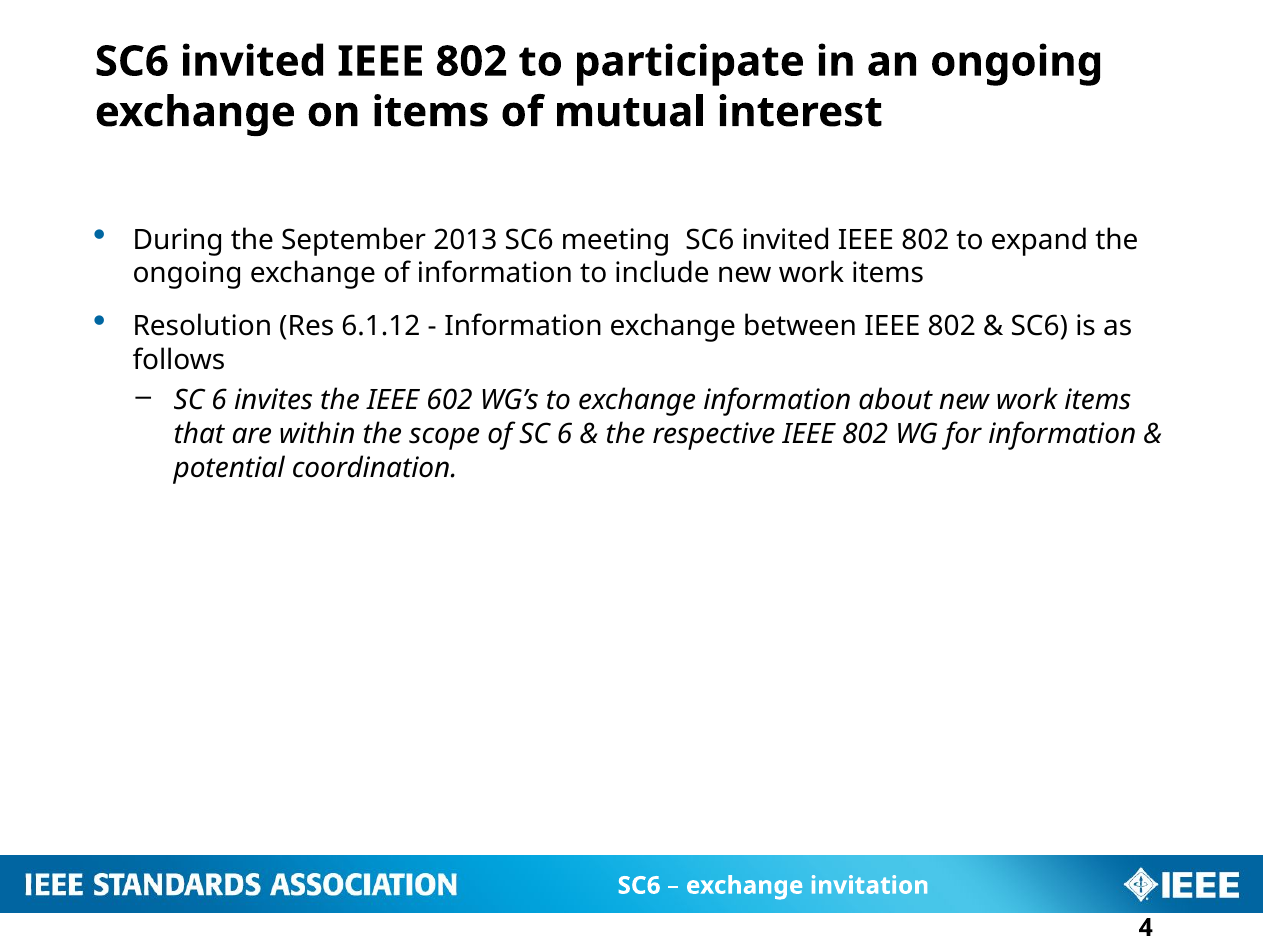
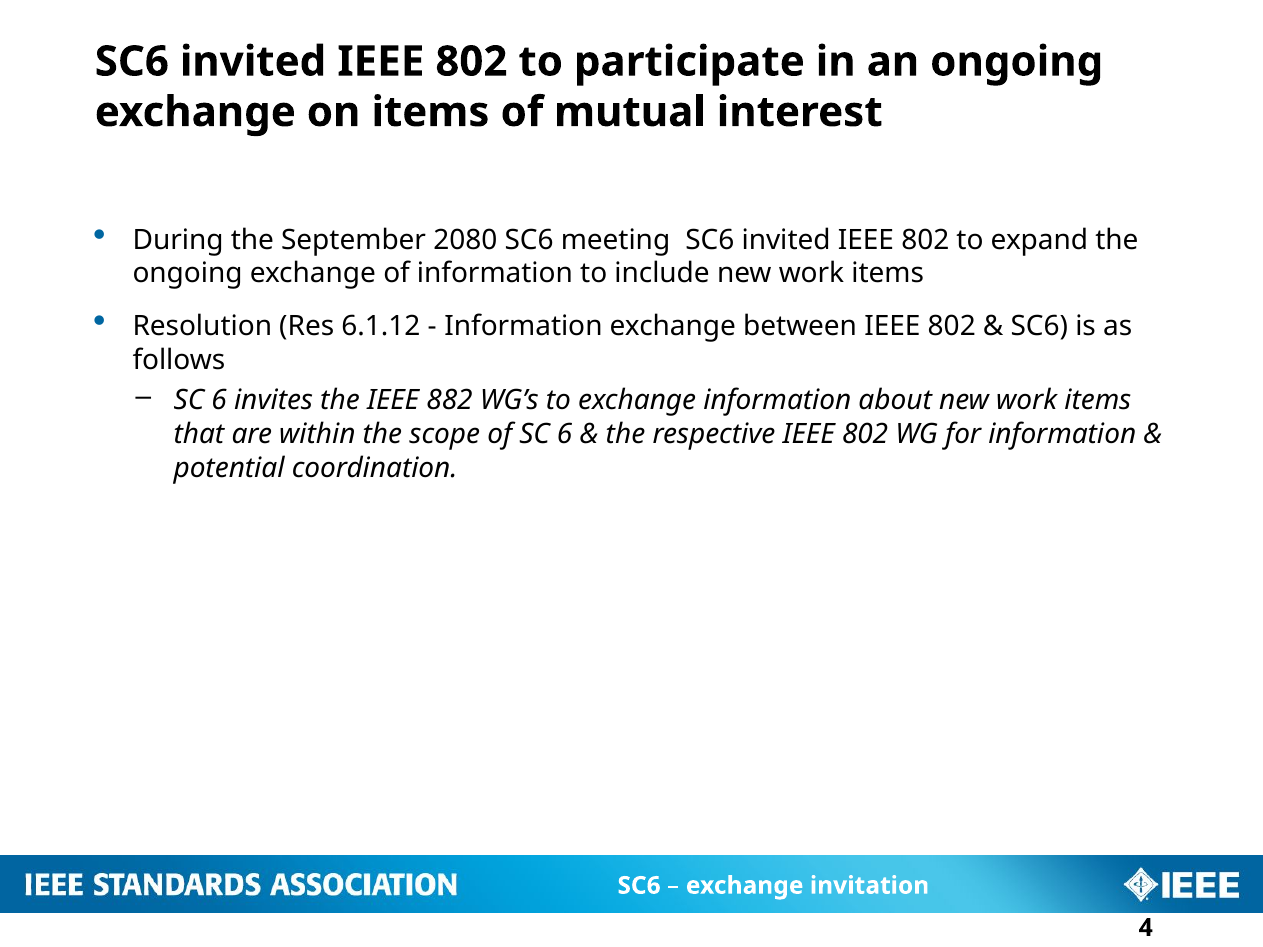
2013: 2013 -> 2080 (465, 240)
602: 602 -> 882 (449, 401)
